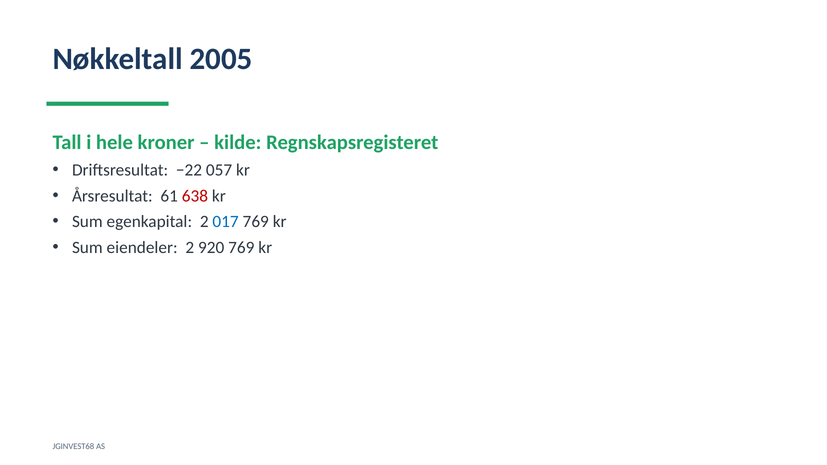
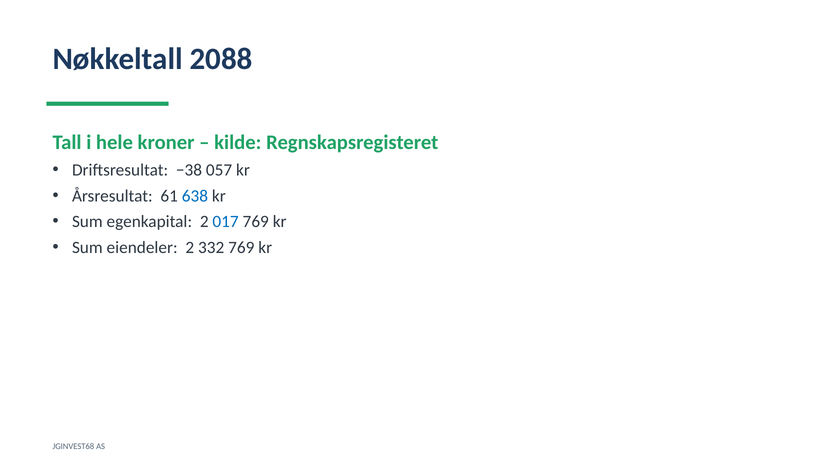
2005: 2005 -> 2088 (221, 59)
−22: −22 -> −38 (189, 170)
638 colour: red -> blue (195, 196)
920: 920 -> 332 (211, 248)
